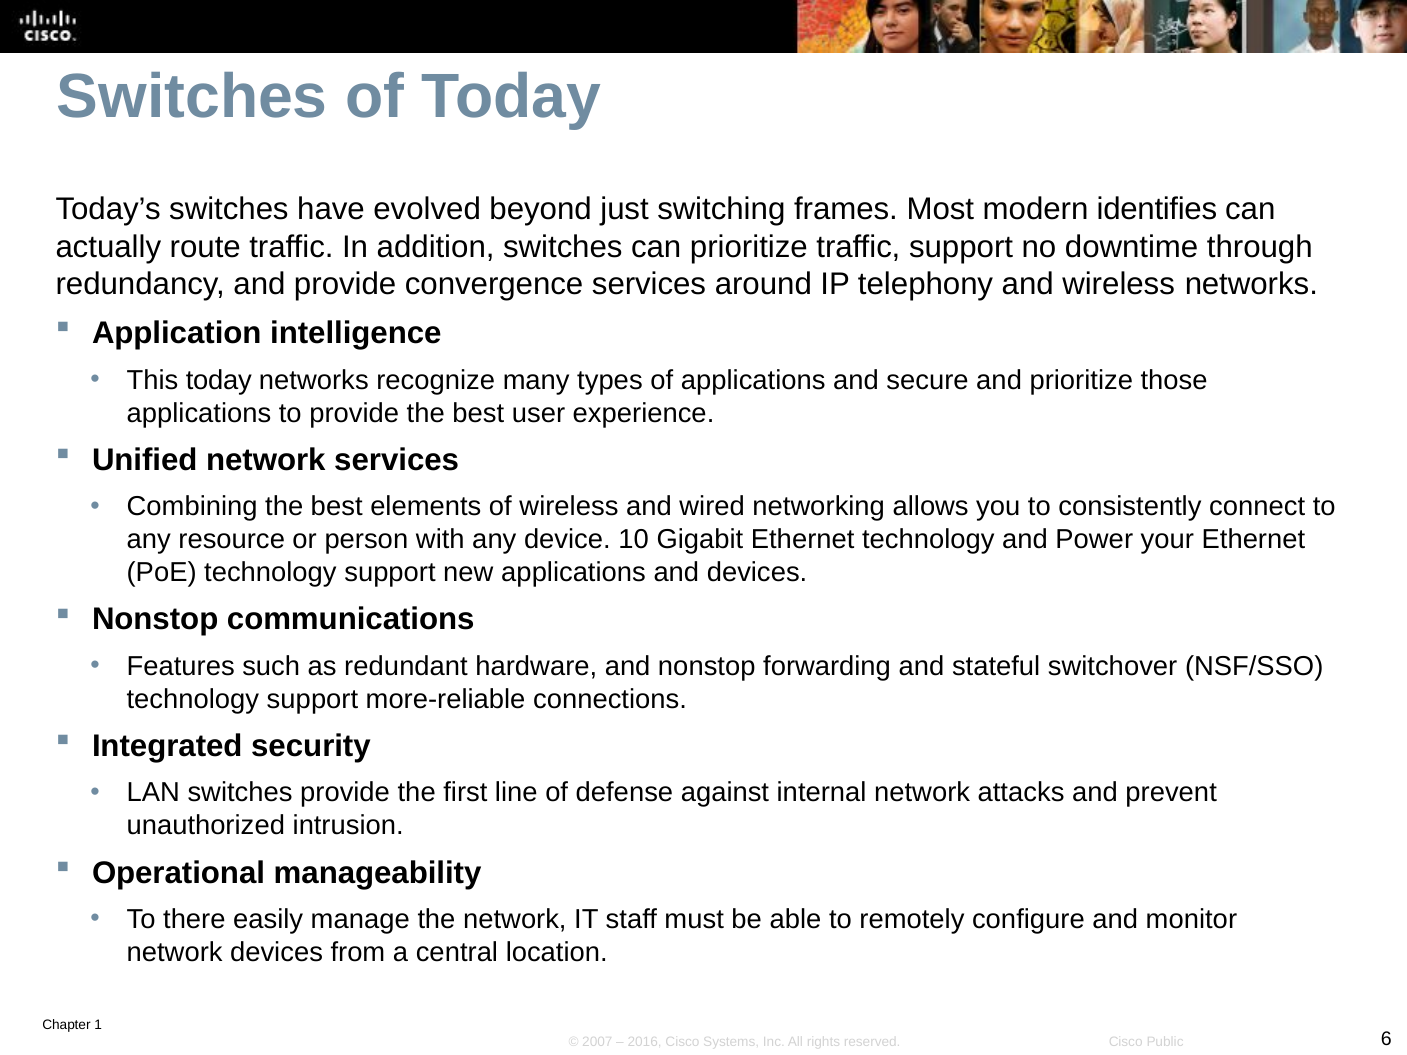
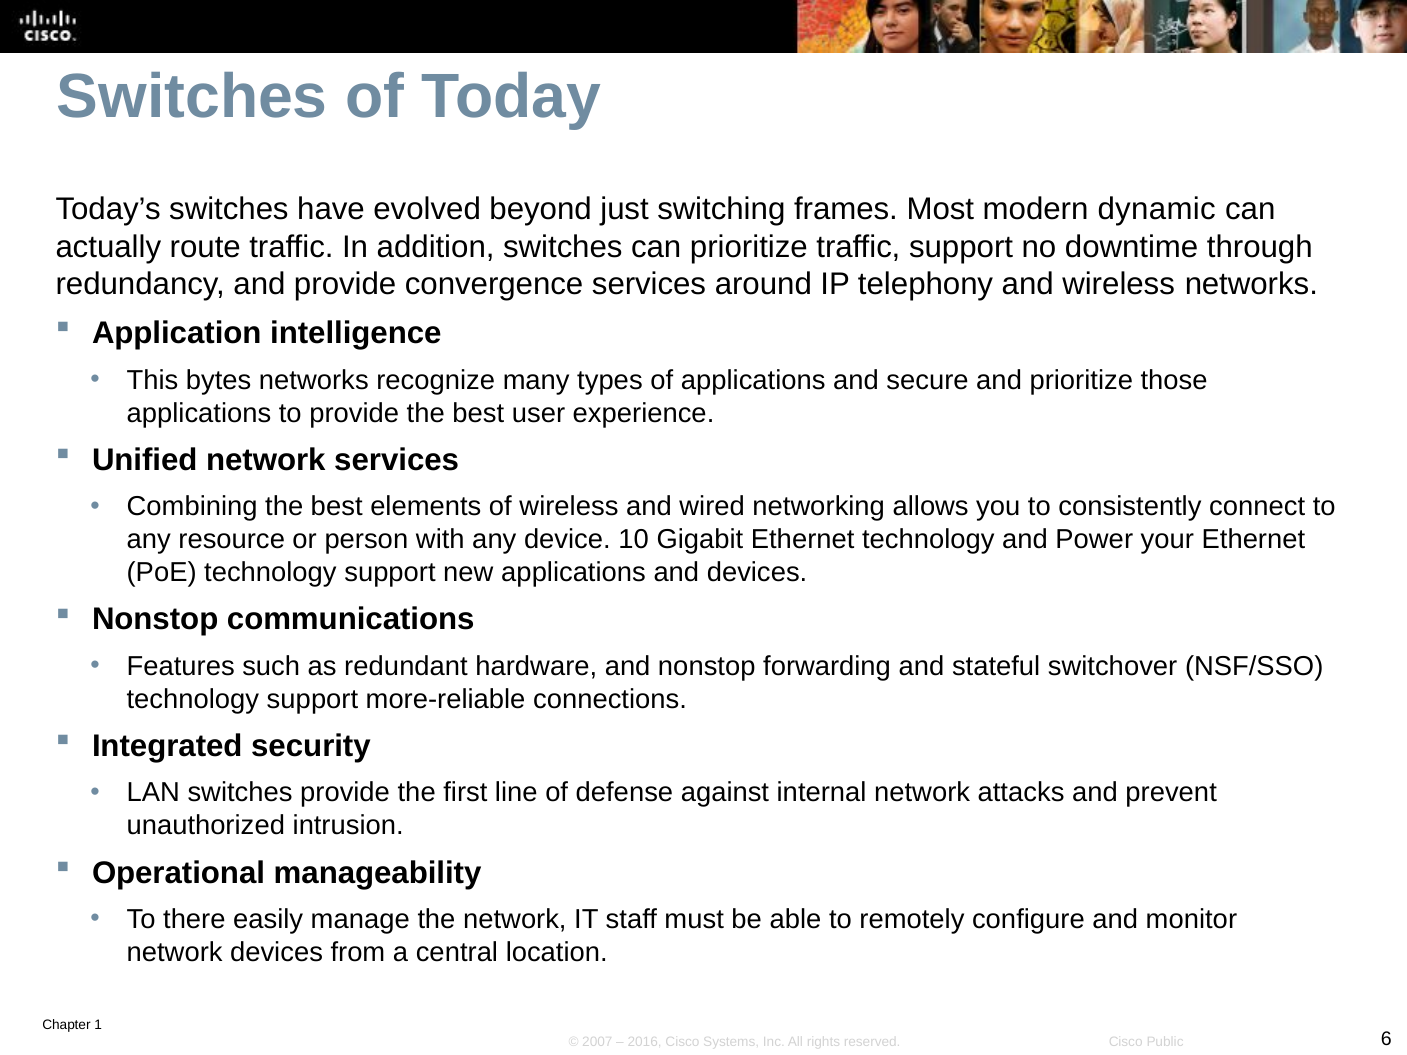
identifies: identifies -> dynamic (1157, 209)
This today: today -> bytes (219, 380)
